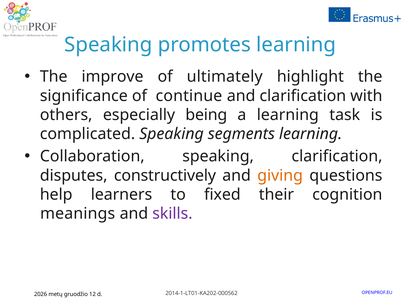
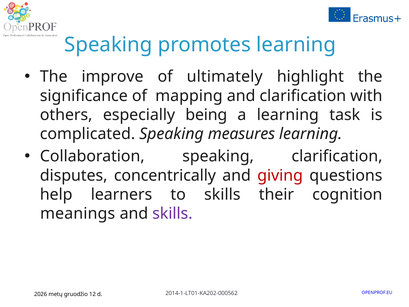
continue: continue -> mapping (189, 96)
segments: segments -> measures (241, 134)
constructively: constructively -> concentrically (165, 175)
giving colour: orange -> red (280, 175)
to fixed: fixed -> skills (222, 194)
